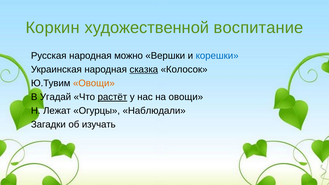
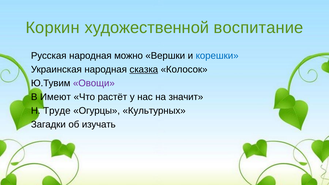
Овощи colour: orange -> purple (94, 83)
Угадай: Угадай -> Имеют (55, 97)
растёт underline: present -> none (112, 97)
на овощи: овощи -> значит (186, 97)
Лежат: Лежат -> Труде (57, 111)
Наблюдали: Наблюдали -> Культурных (154, 111)
